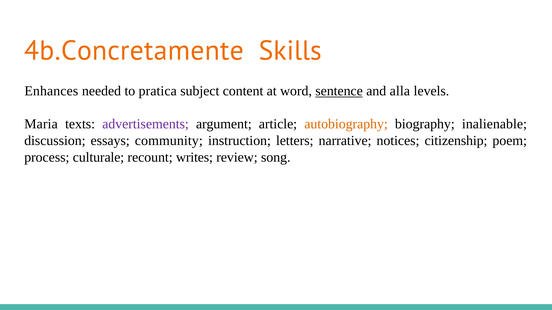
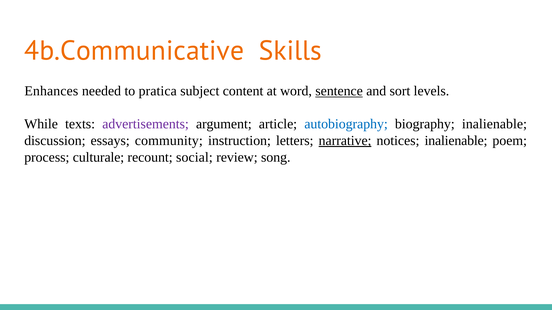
4b.Concretamente: 4b.Concretamente -> 4b.Communicative (134, 51)
alla: alla -> sort (400, 91)
Maria: Maria -> While (41, 124)
autobiography colour: orange -> blue (346, 124)
narrative underline: none -> present (345, 141)
notices citizenship: citizenship -> inalienable (456, 141)
writes: writes -> social (194, 157)
